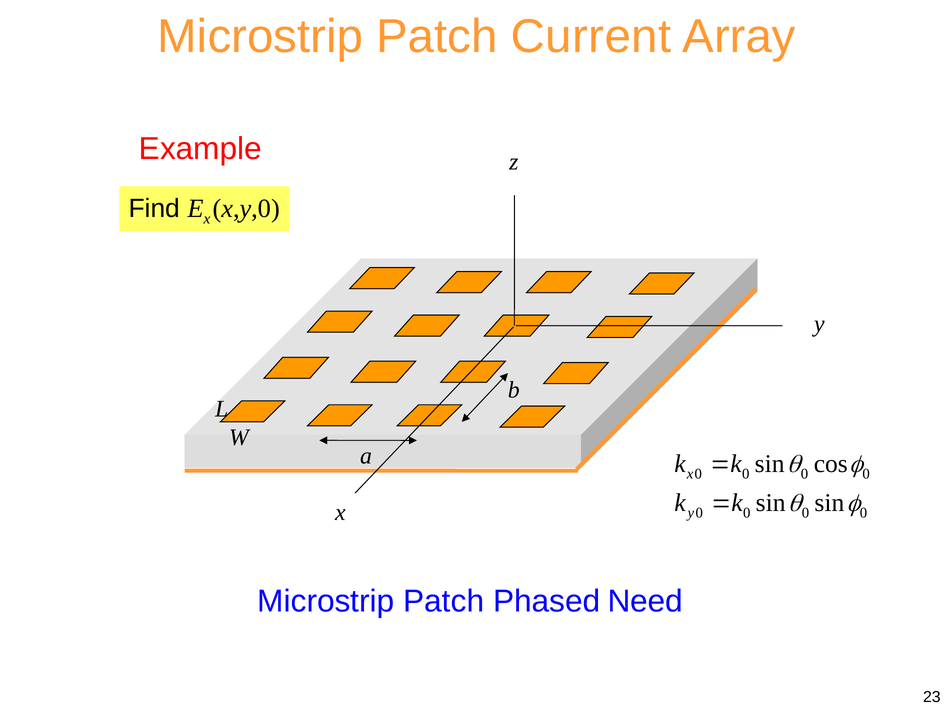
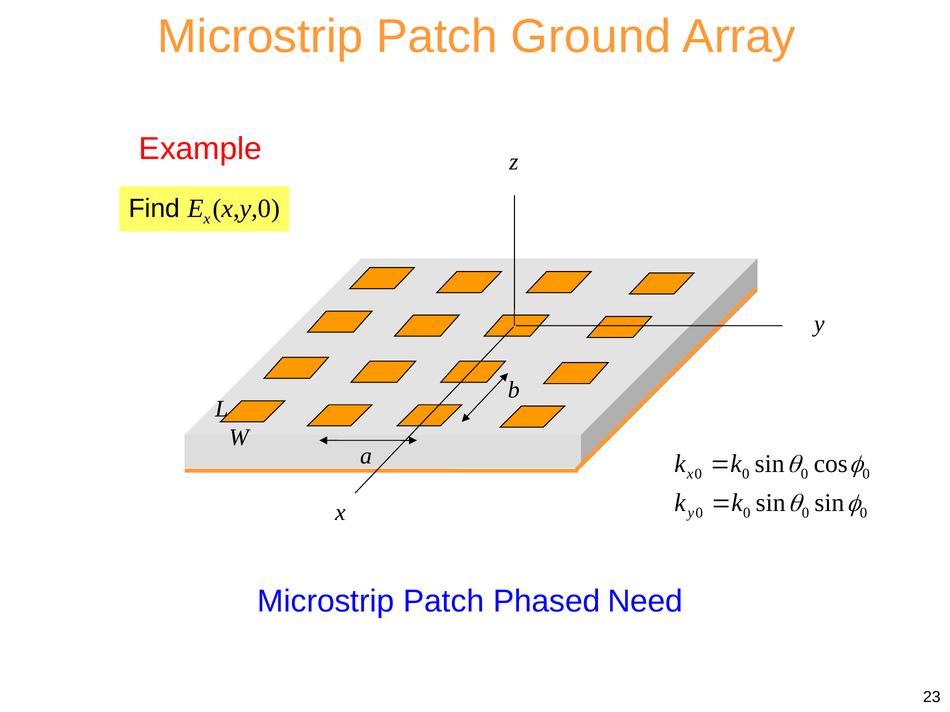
Current: Current -> Ground (591, 36)
